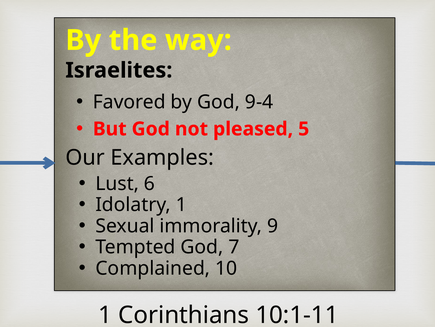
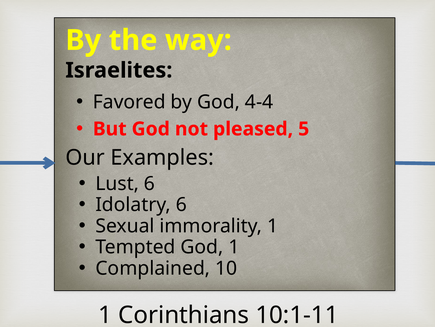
9-4: 9-4 -> 4-4 (259, 102)
Idolatry 1: 1 -> 6 (181, 204)
immorality 9: 9 -> 1 (273, 226)
God 7: 7 -> 1 (234, 247)
